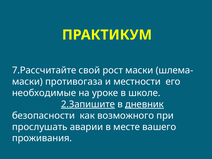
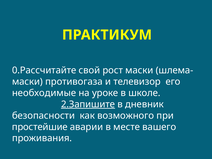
7.Рассчитайте: 7.Рассчитайте -> 0.Рассчитайте (44, 70)
местности: местности -> телевизор (137, 82)
дневник underline: present -> none (144, 104)
прослушать: прослушать -> простейшие (40, 127)
